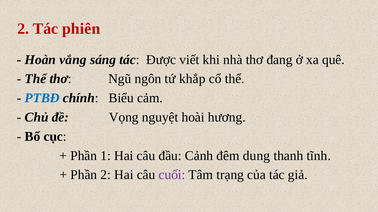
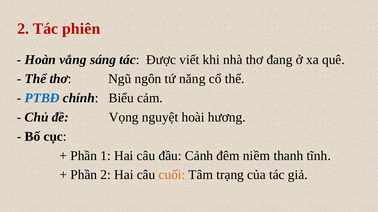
khắp: khắp -> năng (192, 79)
dung: dung -> niềm (256, 156)
cuối colour: purple -> orange (172, 175)
